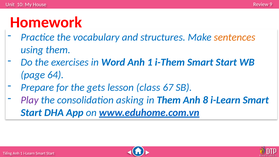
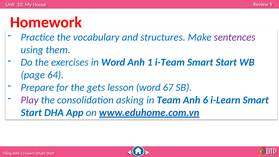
sentences colour: orange -> purple (235, 37)
i-Them: i-Them -> i-Team (170, 62)
lesson class: class -> word (148, 87)
in Them: Them -> Team (169, 100)
8: 8 -> 6 (205, 100)
